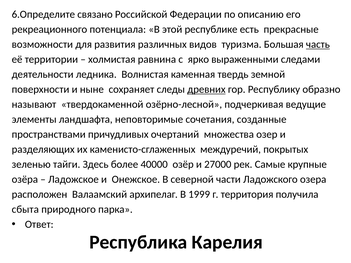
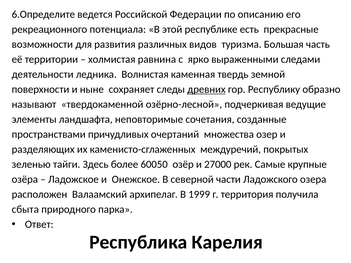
связано: связано -> ведется (95, 14)
часть underline: present -> none (318, 44)
40000: 40000 -> 60050 (154, 164)
